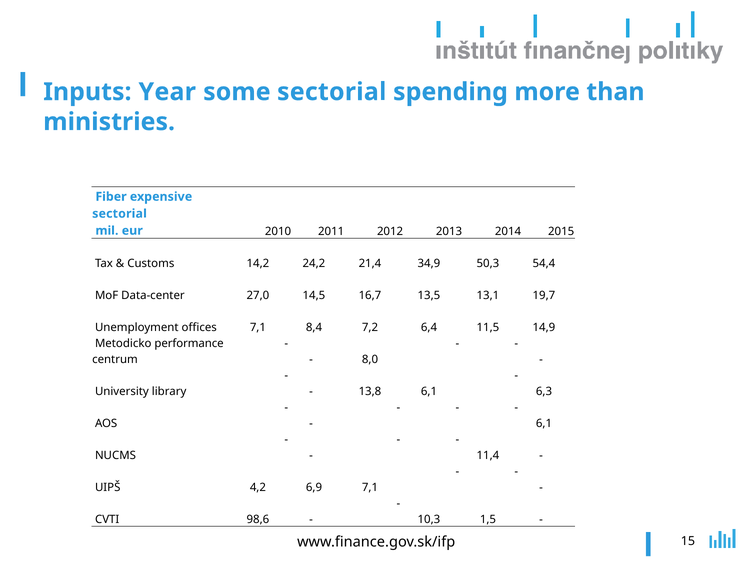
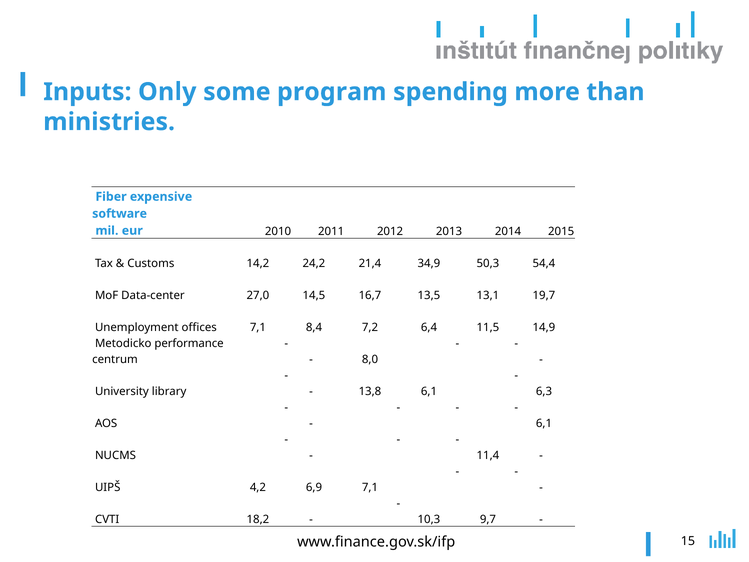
Year: Year -> Only (167, 92)
some sectorial: sectorial -> program (332, 92)
sectorial: sectorial -> software (120, 214)
98,6: 98,6 -> 18,2 (258, 519)
1,5: 1,5 -> 9,7 (488, 519)
